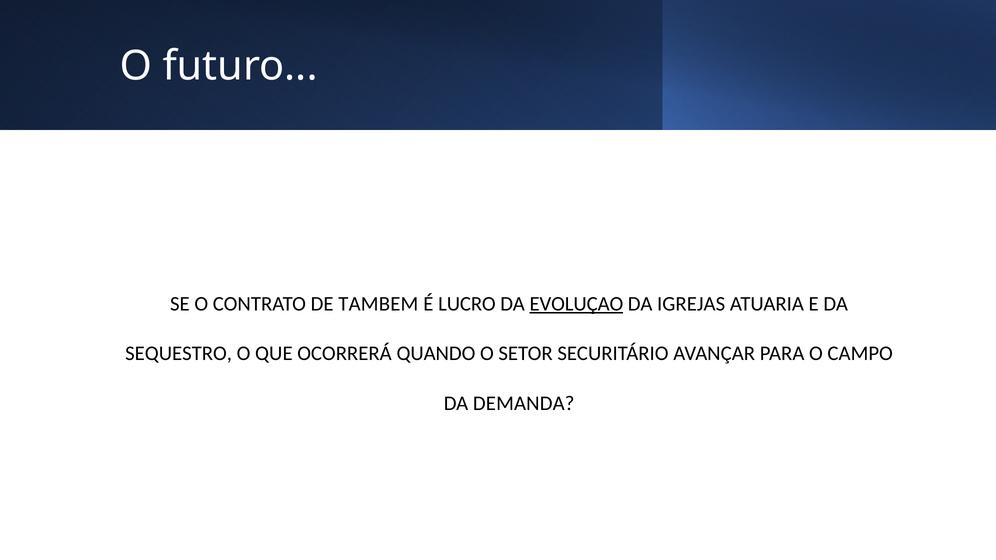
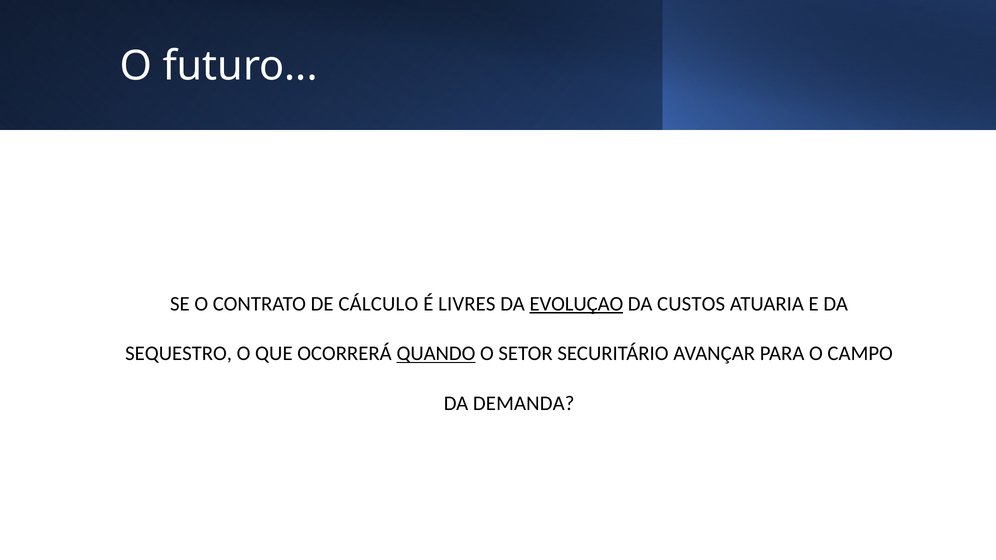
TAMBEM: TAMBEM -> CÁLCULO (378, 304)
LUCRO: LUCRO -> LIVRES (467, 304)
IGREJAS: IGREJAS -> CUSTOS (691, 304)
QUANDO underline: none -> present (436, 354)
